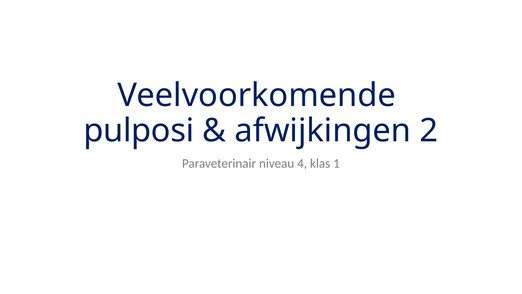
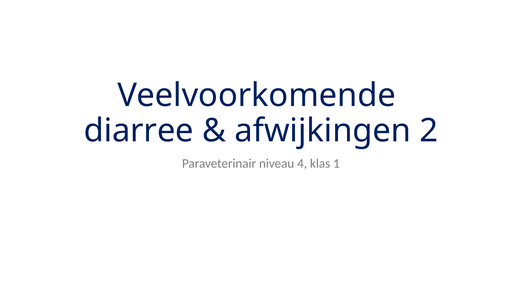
pulposi: pulposi -> diarree (139, 130)
